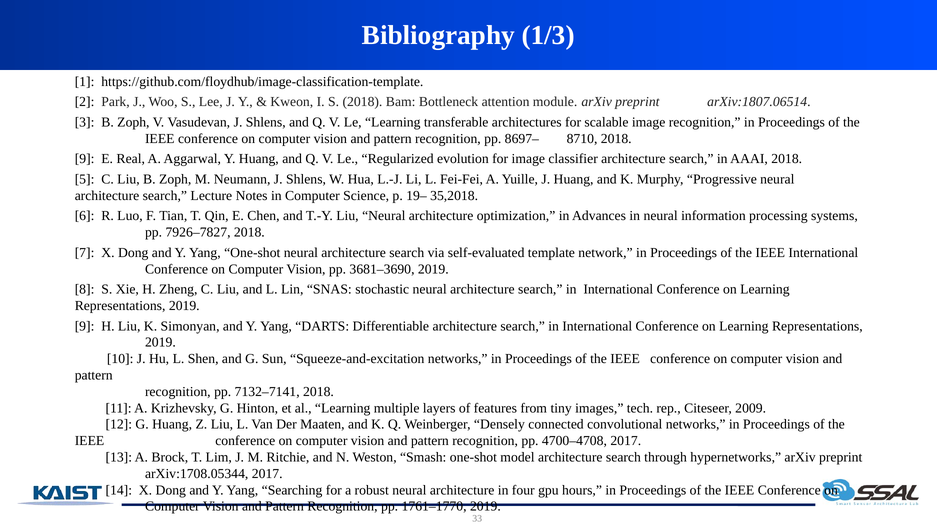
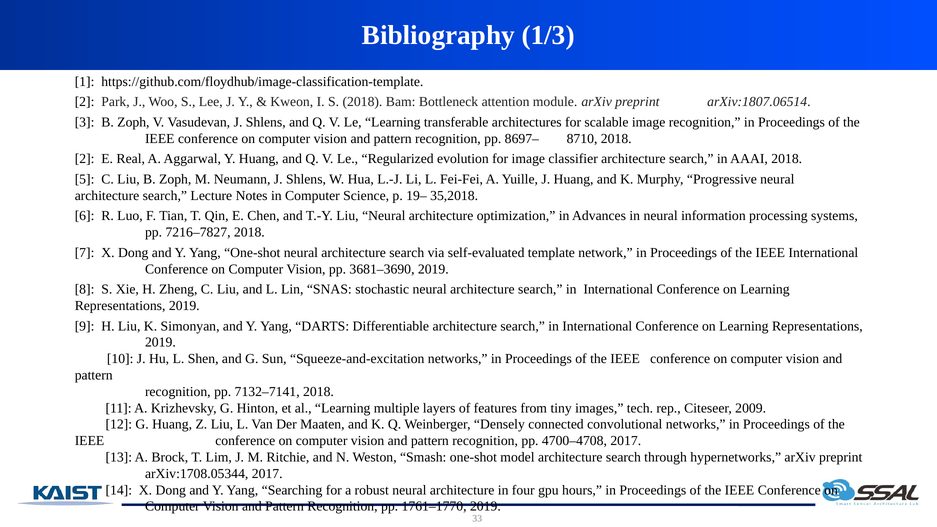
9: 9 -> 2 (85, 159)
7926–7827: 7926–7827 -> 7216–7827 (198, 232)
